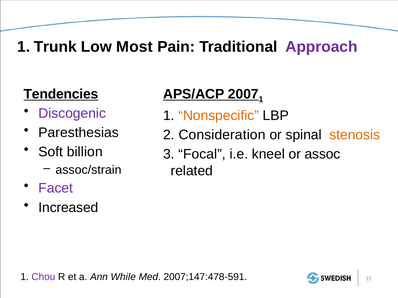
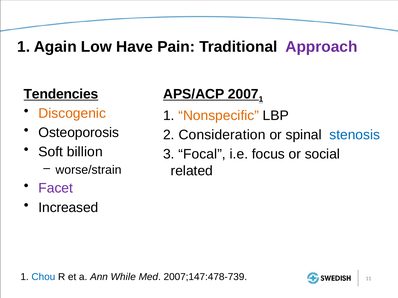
Trunk: Trunk -> Again (55, 47)
Most: Most -> Have (135, 47)
Discogenic colour: purple -> orange (72, 113)
Paresthesias: Paresthesias -> Osteoporosis (79, 133)
stenosis colour: orange -> blue (355, 135)
kneel: kneel -> focus (268, 154)
assoc: assoc -> social (322, 154)
assoc/strain: assoc/strain -> worse/strain (89, 170)
Chou colour: purple -> blue (43, 277)
2007;147:478-591: 2007;147:478-591 -> 2007;147:478-739 (205, 277)
